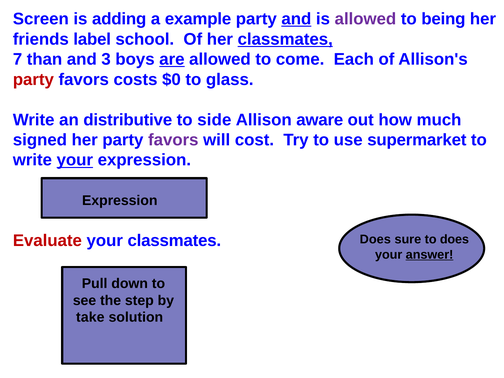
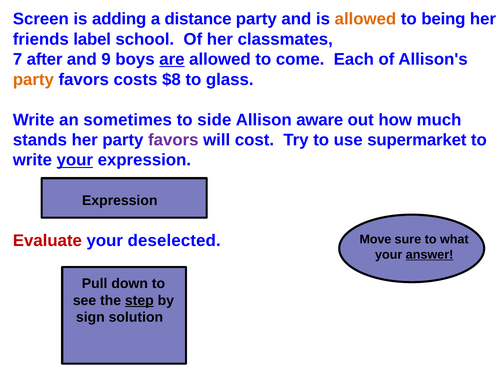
example: example -> distance (198, 19)
and underline: present -> none (296, 19)
allowed colour: purple -> orange (365, 19)
classmates underline: present -> none (285, 39)
than: than -> after (45, 59)
3: 3 -> 9 (106, 59)
party colour: red -> orange (33, 79)
$0: $0 -> $8 (171, 79)
distributive: distributive -> sometimes (128, 120)
signed: signed -> stands (40, 140)
your classmates: classmates -> deselected (174, 241)
Does: Does -> Move (375, 239)
to does: does -> what (454, 239)
step underline: none -> present (139, 300)
take: take -> sign (90, 317)
